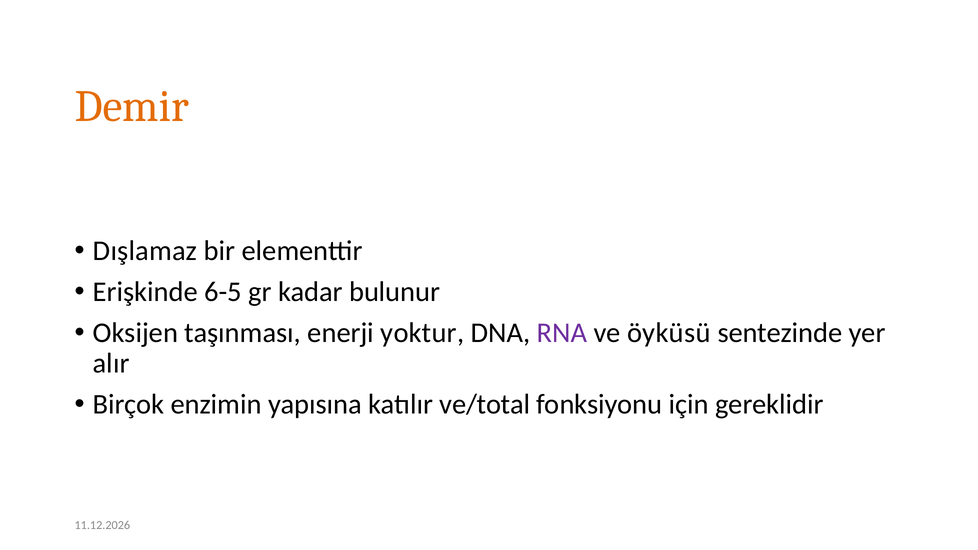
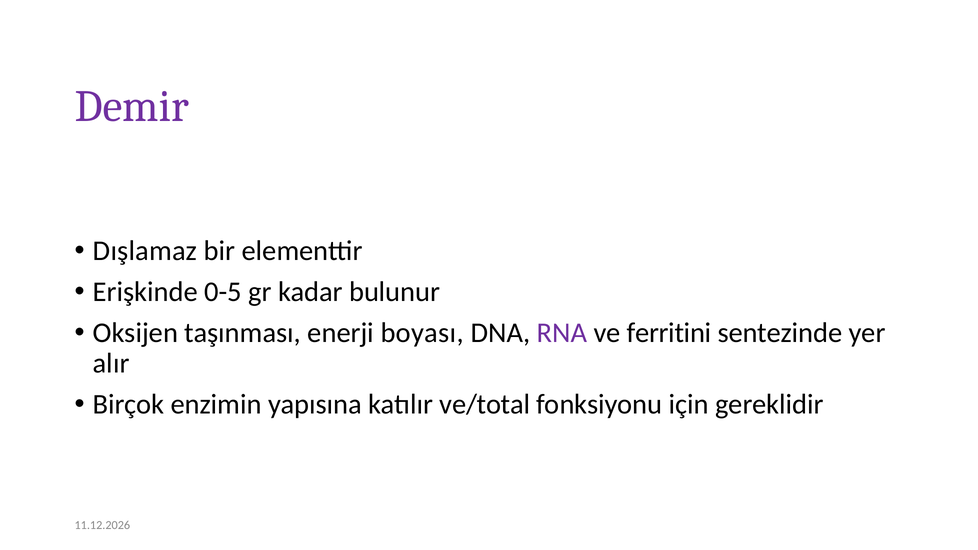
Demir colour: orange -> purple (132, 106)
6-5: 6-5 -> 0-5 (223, 292)
yoktur: yoktur -> boyası (422, 333)
öyküsü: öyküsü -> ferritini (669, 333)
